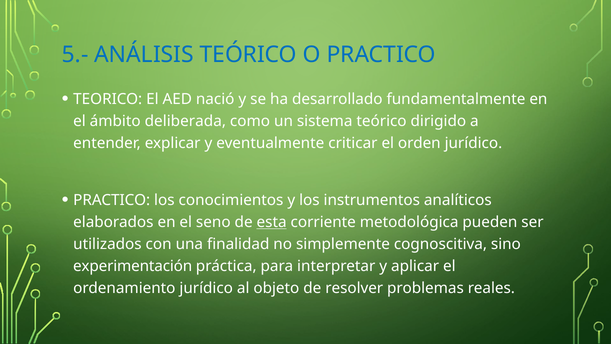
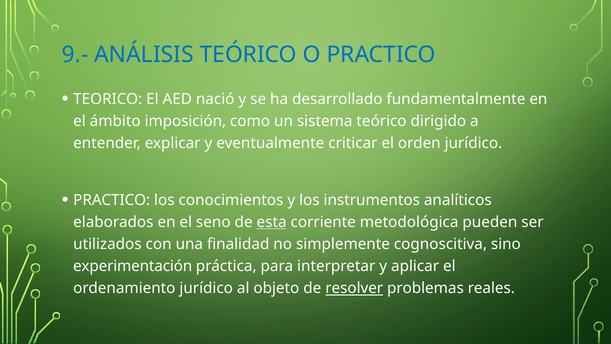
5.-: 5.- -> 9.- (75, 55)
deliberada: deliberada -> imposición (185, 121)
resolver underline: none -> present (354, 288)
